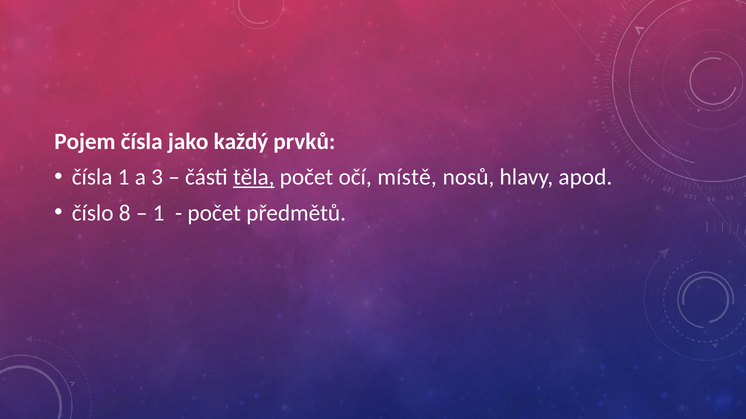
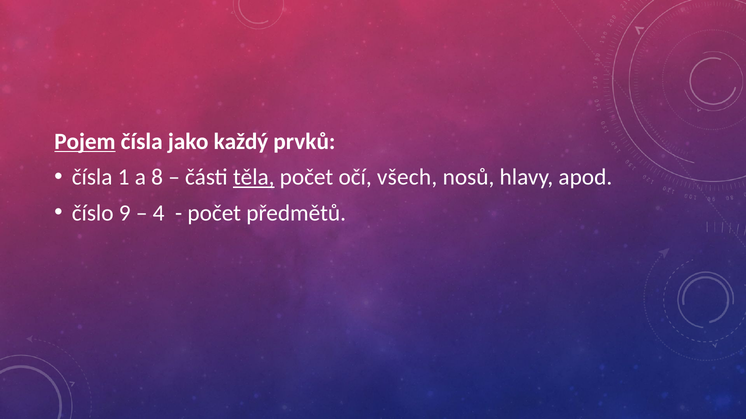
Pojem underline: none -> present (85, 142)
3: 3 -> 8 (157, 177)
místě: místě -> všech (407, 177)
8: 8 -> 9 (125, 213)
1: 1 -> 4 (159, 213)
